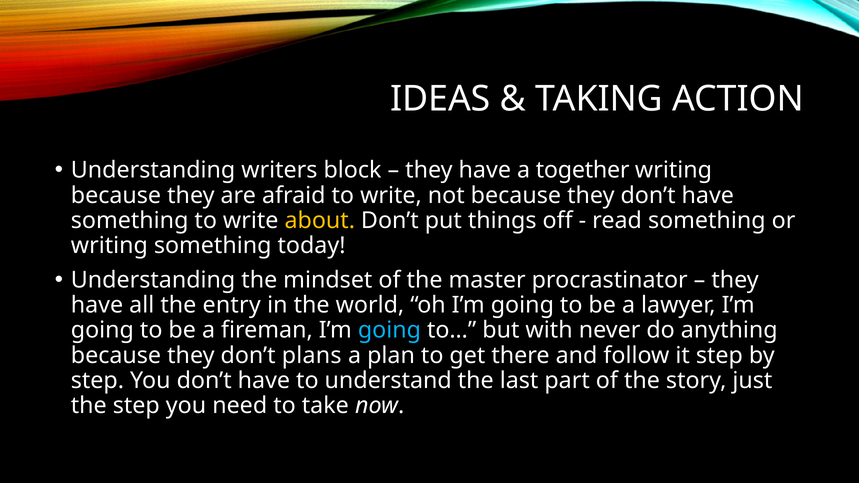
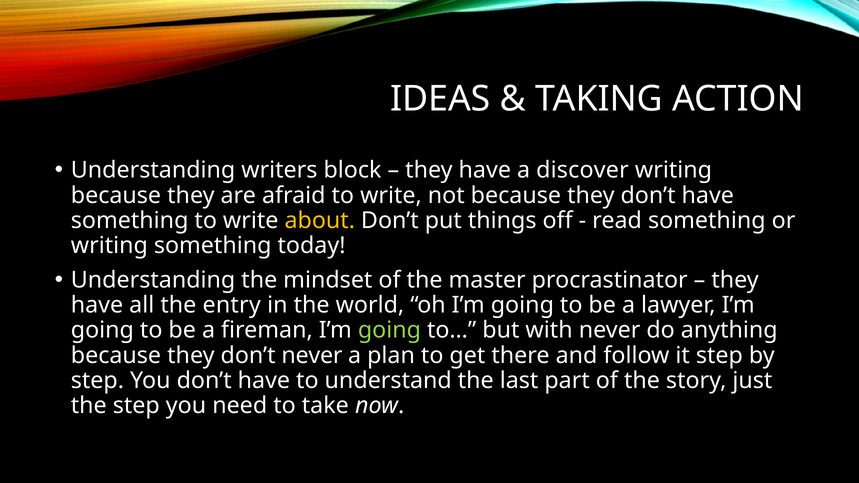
together: together -> discover (582, 170)
going colour: light blue -> light green (389, 330)
don’t plans: plans -> never (312, 356)
